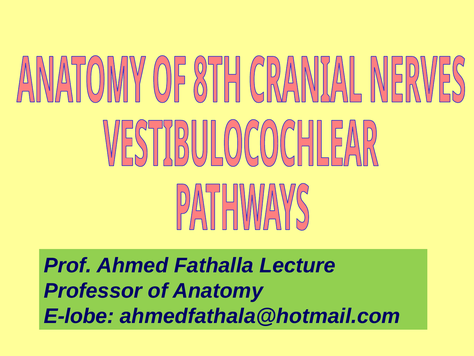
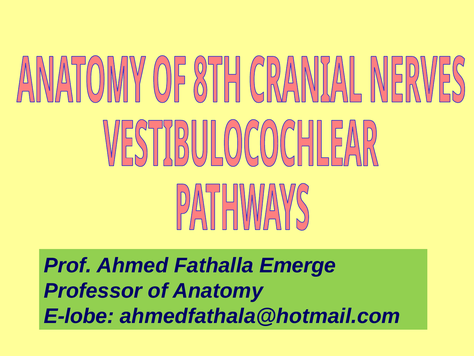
Lecture: Lecture -> Emerge (298, 265)
